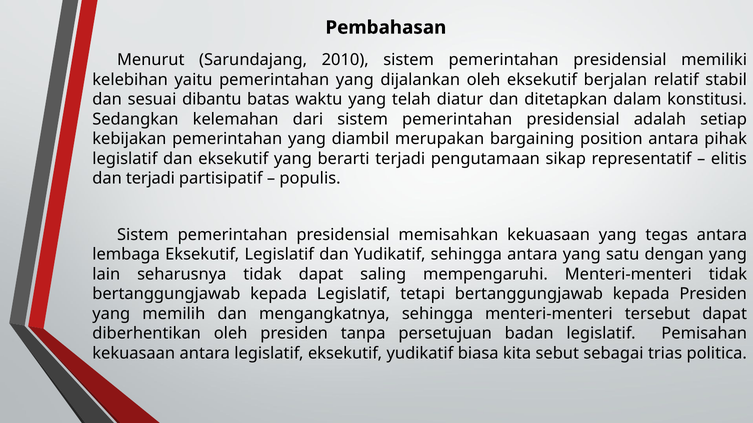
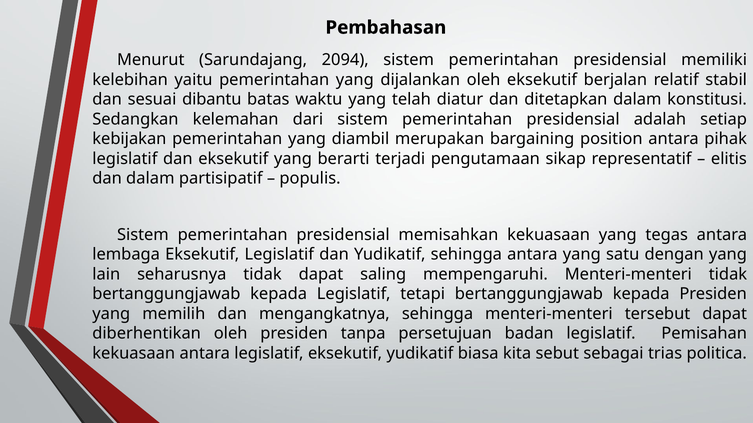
2010: 2010 -> 2094 (345, 60)
dan terjadi: terjadi -> dalam (150, 179)
